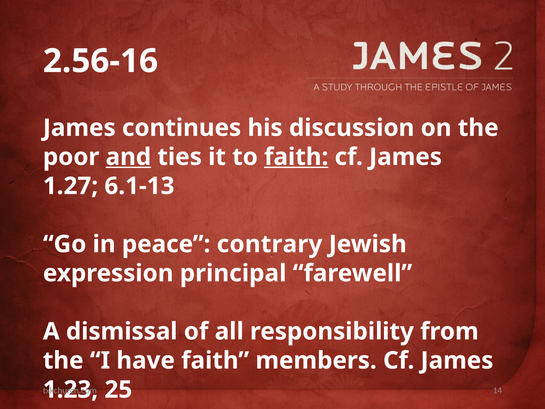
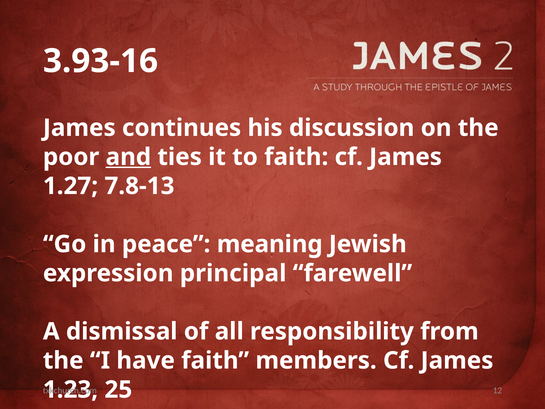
2.56-16: 2.56-16 -> 3.93-16 (100, 61)
faith underline: present -> none (296, 157)
6.1-13: 6.1-13 -> 7.8-13 (139, 186)
contrary: contrary -> meaning (270, 244)
14: 14 -> 12 (497, 390)
